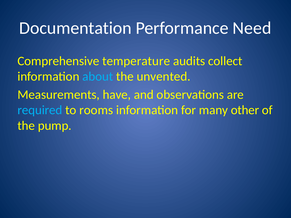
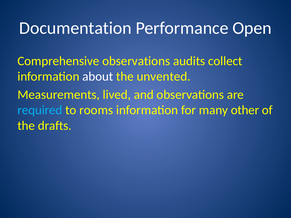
Need: Need -> Open (252, 28)
Comprehensive temperature: temperature -> observations (136, 61)
about colour: light blue -> white (98, 77)
have: have -> lived (117, 95)
pump: pump -> drafts (55, 126)
